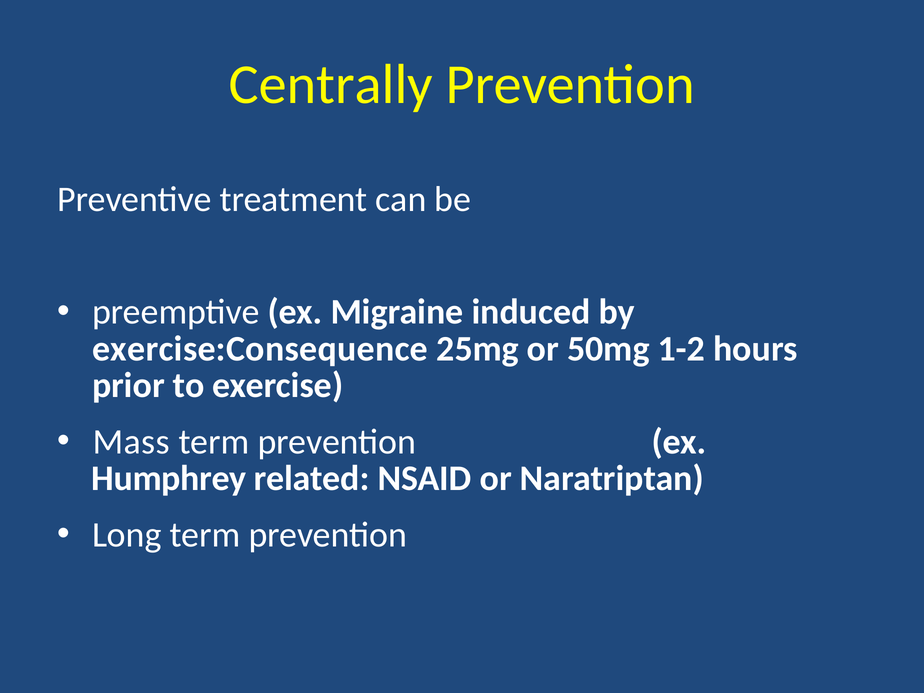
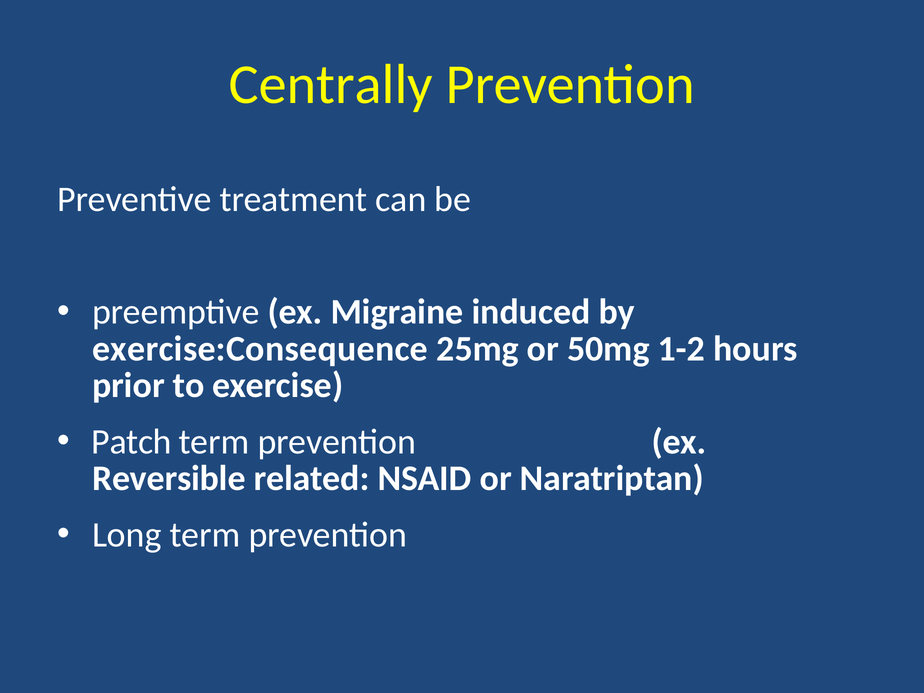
Mass: Mass -> Patch (132, 442)
Humphrey: Humphrey -> Reversible (169, 478)
